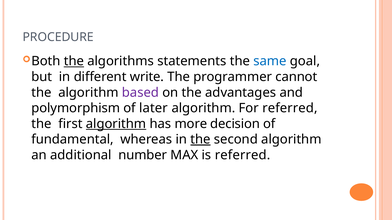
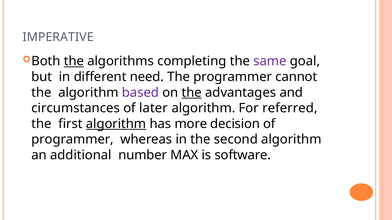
PROCEDURE: PROCEDURE -> IMPERATIVE (58, 37)
statements: statements -> completing (192, 61)
same colour: blue -> purple (270, 61)
write: write -> need (147, 77)
the underline: none -> present (192, 93)
polymorphism: polymorphism -> circumstances (76, 108)
fundamental: fundamental -> programmer (73, 140)
the underline: present -> none (200, 140)
is referred: referred -> software (243, 155)
